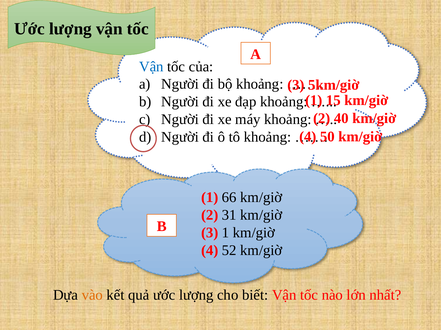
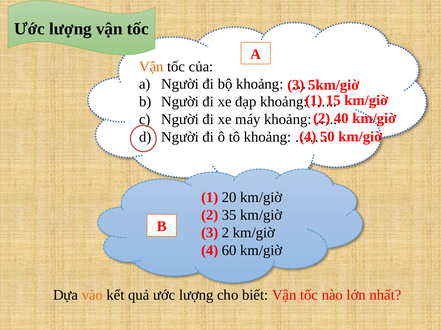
Vận colour: blue -> orange (151, 67)
66: 66 -> 20 (229, 198)
31: 31 -> 35 (229, 216)
3 1: 1 -> 2 (226, 233)
52: 52 -> 60 (229, 251)
